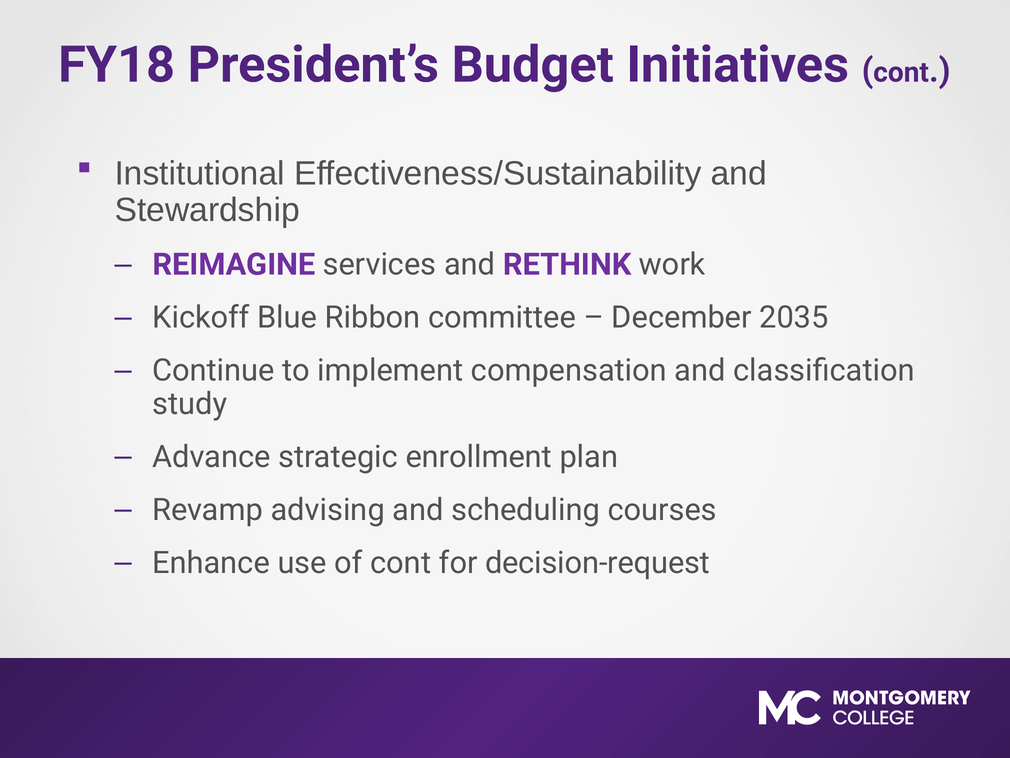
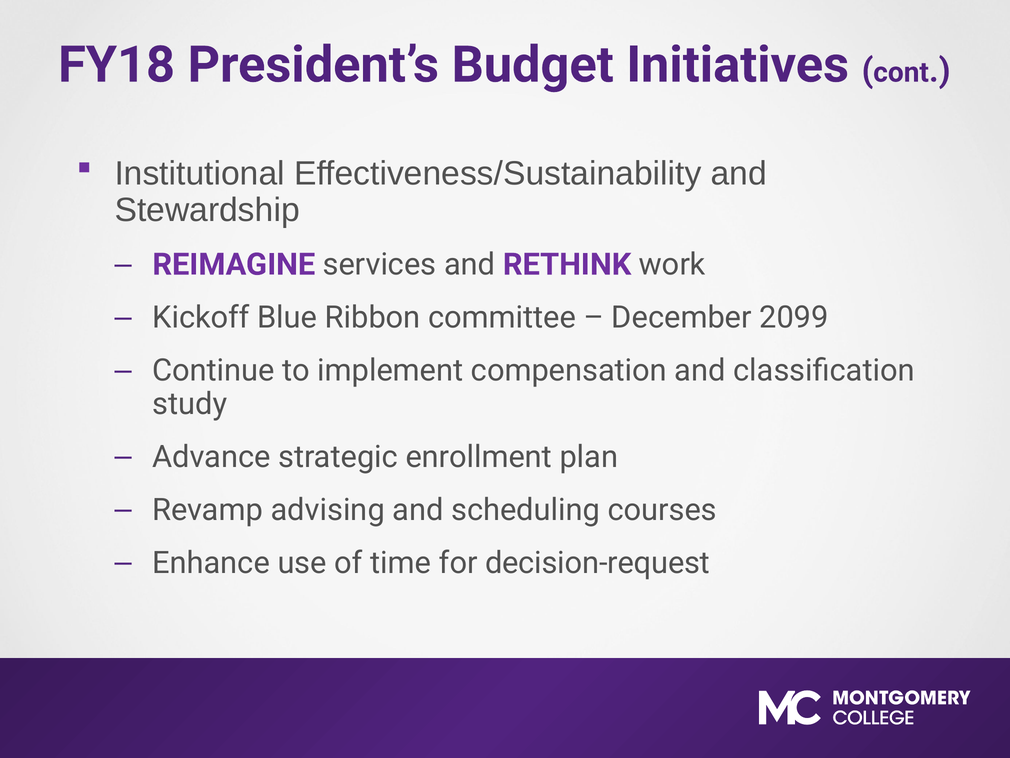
2035: 2035 -> 2099 (794, 317)
of cont: cont -> time (401, 563)
